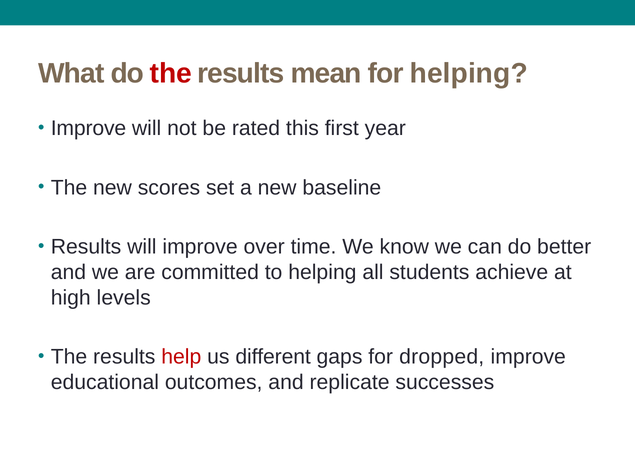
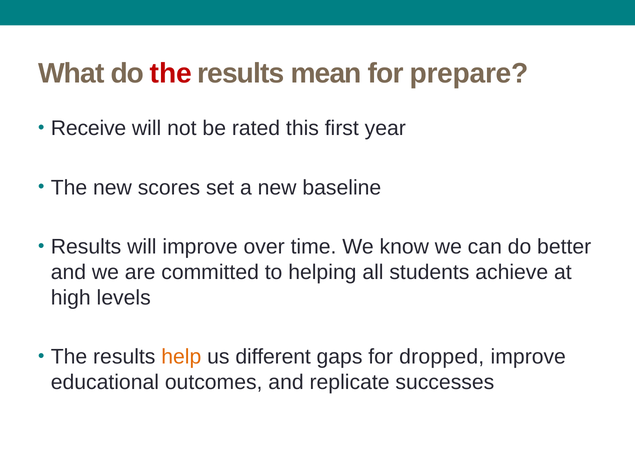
for helping: helping -> prepare (469, 73)
Improve: Improve -> Receive (89, 128)
help colour: red -> orange (181, 357)
